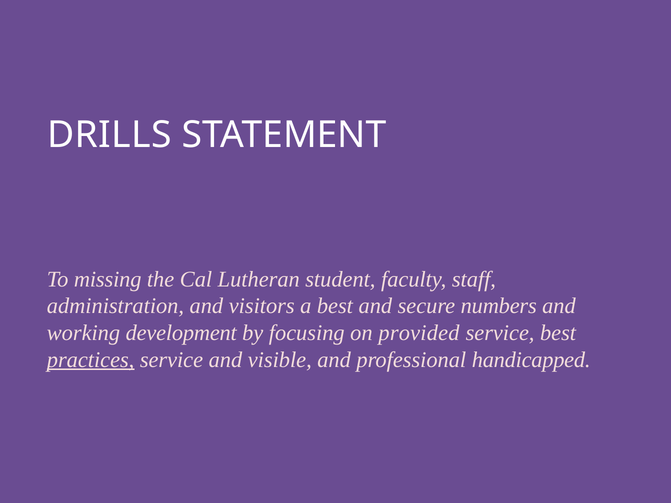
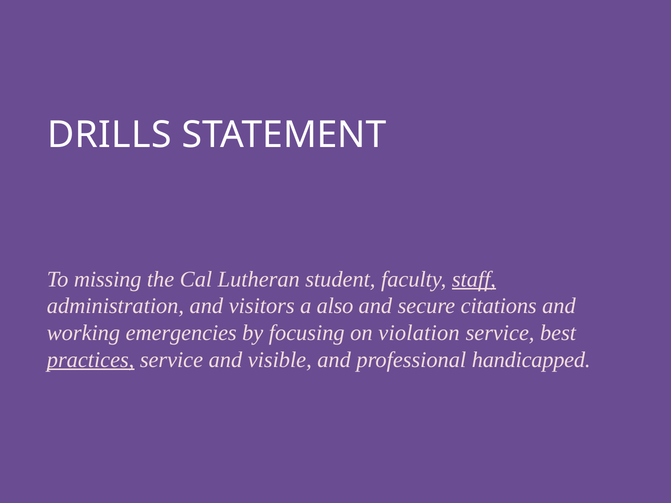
staff underline: none -> present (474, 279)
a best: best -> also (335, 306)
numbers: numbers -> citations (499, 306)
development: development -> emergencies (181, 333)
provided: provided -> violation (419, 333)
